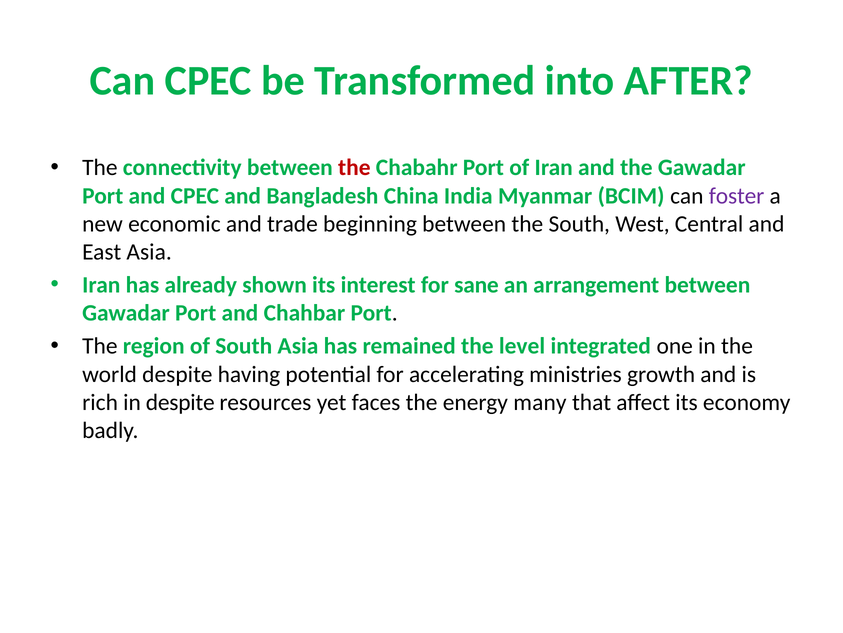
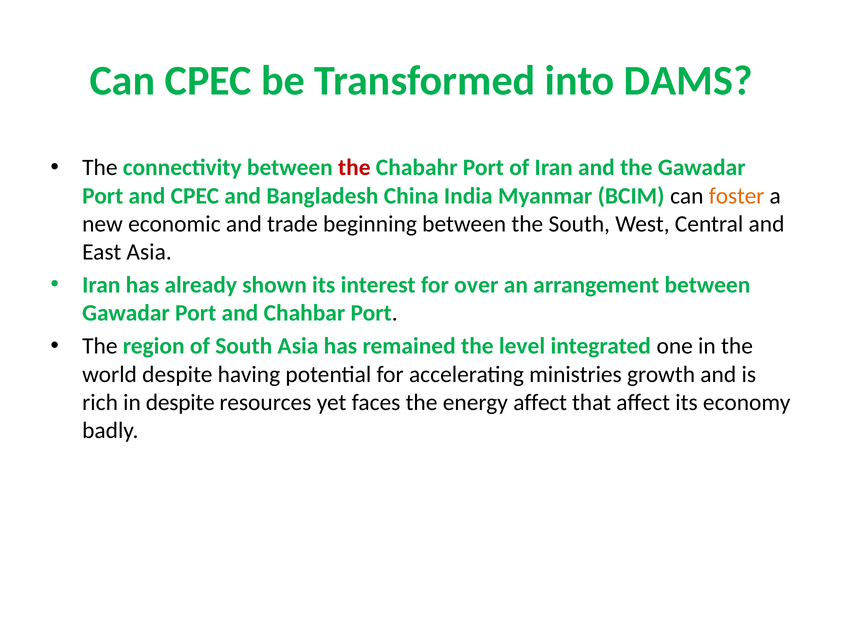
AFTER: AFTER -> DAMS (688, 81)
foster colour: purple -> orange (737, 196)
sane: sane -> over (476, 285)
energy many: many -> affect (540, 402)
